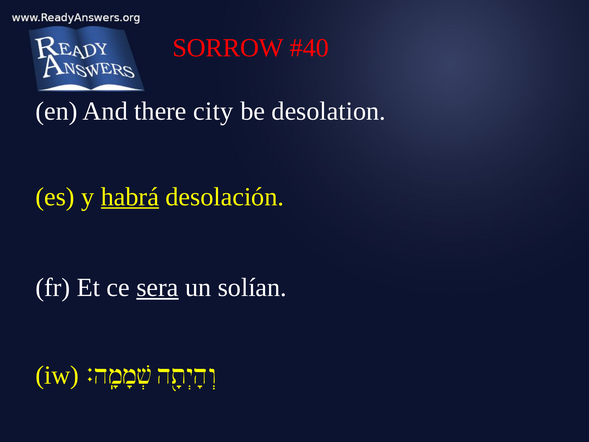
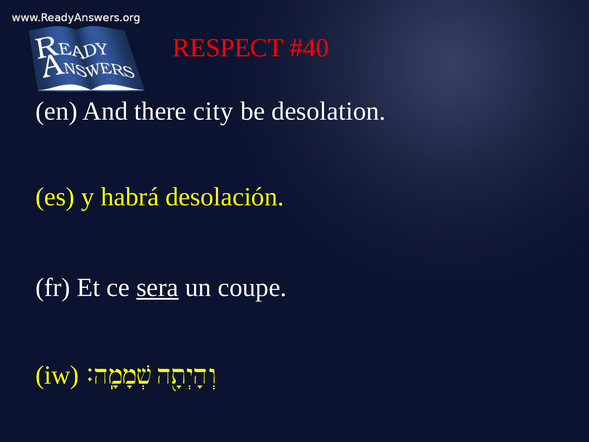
SORROW: SORROW -> RESPECT (228, 48)
habrá underline: present -> none (130, 197)
solían: solían -> coupe (252, 287)
